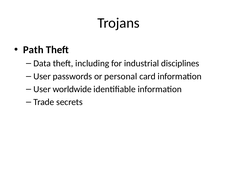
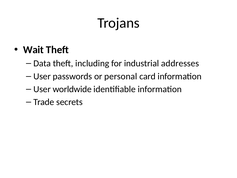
Path: Path -> Wait (33, 50)
disciplines: disciplines -> addresses (180, 63)
